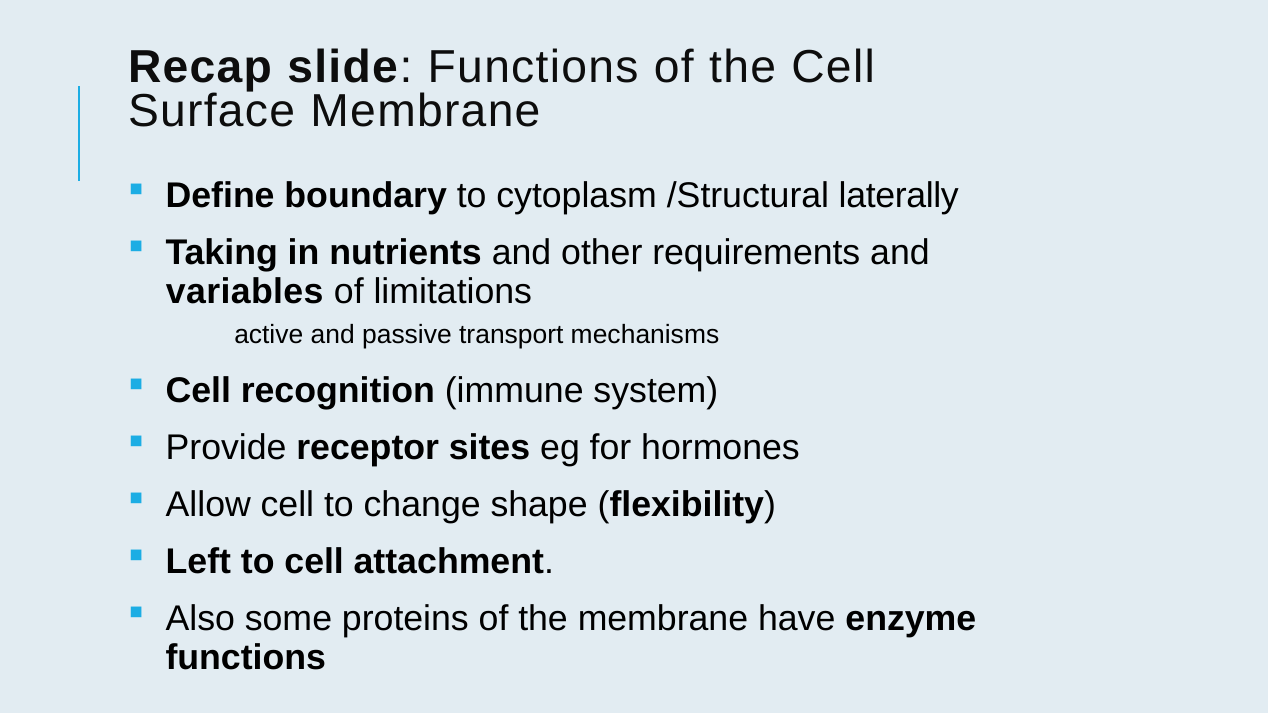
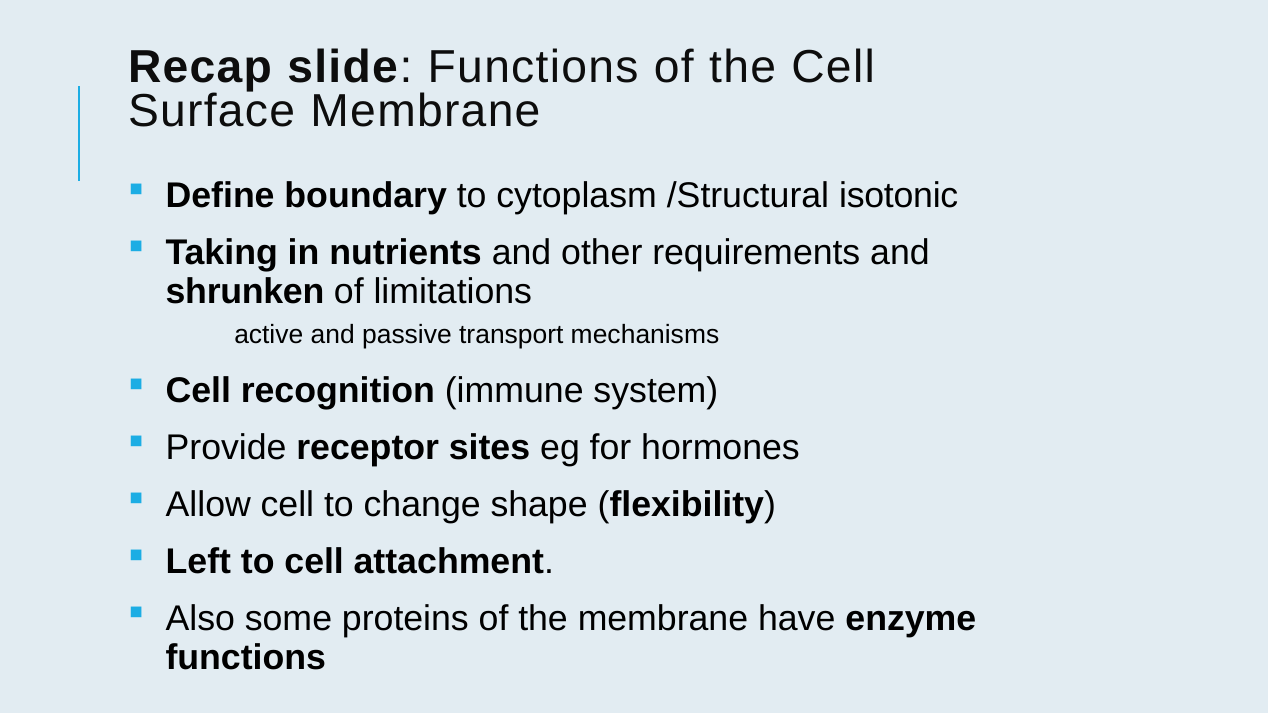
laterally: laterally -> isotonic (899, 196)
variables: variables -> shrunken (245, 292)
